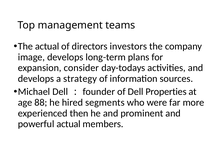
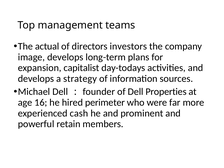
consider: consider -> capitalist (81, 68)
88: 88 -> 16 (41, 102)
segments: segments -> perimeter (105, 102)
then: then -> cash (79, 113)
powerful actual: actual -> retain (69, 124)
